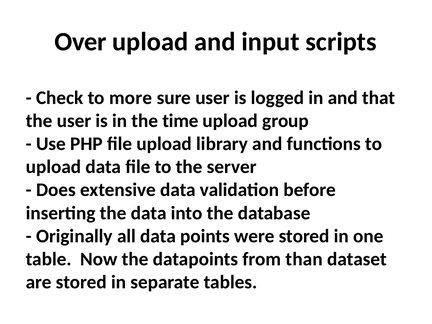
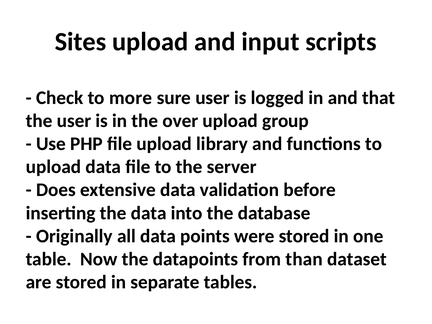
Over: Over -> Sites (80, 42)
time: time -> over (180, 121)
